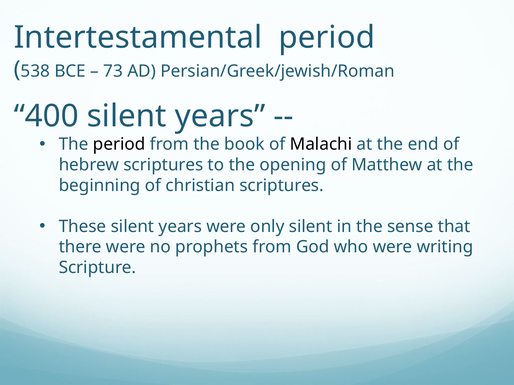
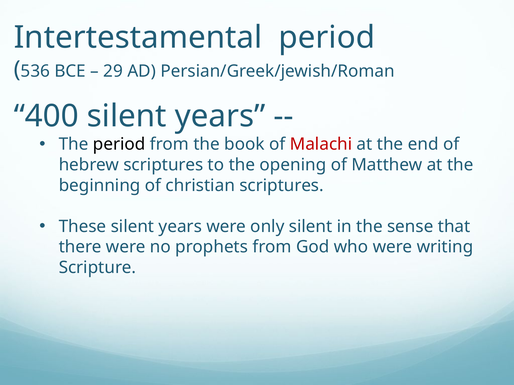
538: 538 -> 536 (35, 71)
73: 73 -> 29 (113, 71)
Malachi colour: black -> red (321, 145)
